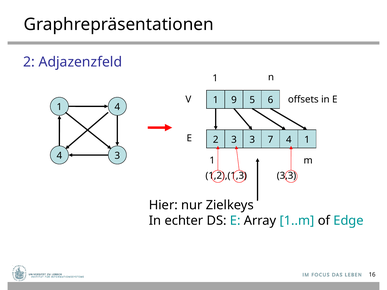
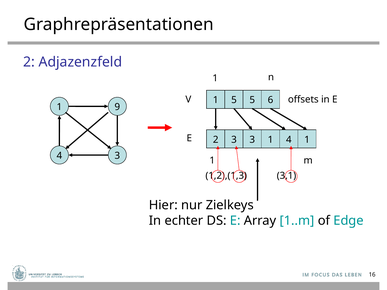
1 9: 9 -> 5 (234, 100)
1 4: 4 -> 9 (117, 107)
3 3 7: 7 -> 1 (271, 140)
3,3: 3,3 -> 3,1 (287, 176)
